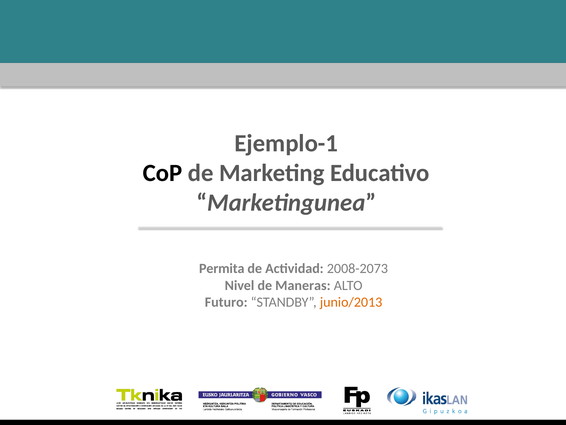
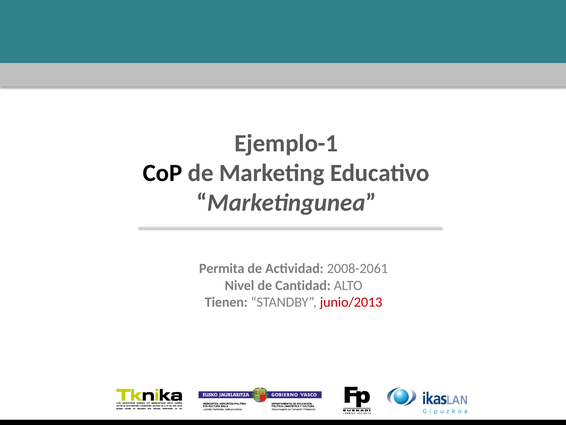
2008-2073: 2008-2073 -> 2008-2061 (357, 268)
Maneras: Maneras -> Cantidad (303, 285)
Futuro: Futuro -> Tienen (226, 302)
junio/2013 colour: orange -> red (351, 302)
